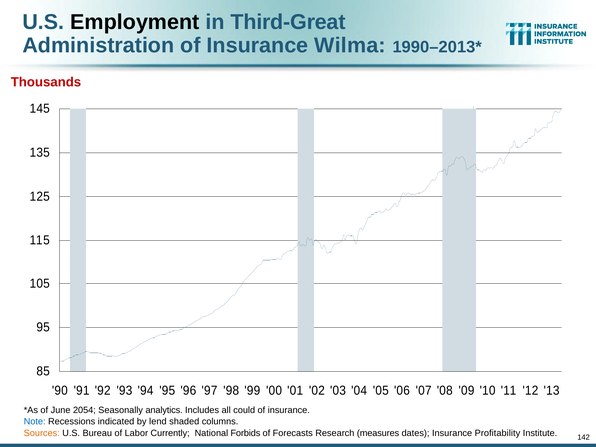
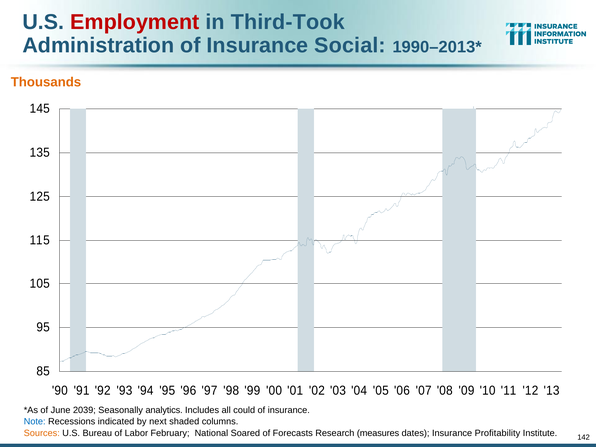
Employment colour: black -> red (135, 22)
Third-Great: Third-Great -> Third-Took (288, 22)
Wilma: Wilma -> Social (350, 45)
Thousands colour: red -> orange (46, 82)
2054: 2054 -> 2039 (84, 410)
lend: lend -> next (158, 422)
Currently: Currently -> February (170, 433)
Forbids: Forbids -> Soared (245, 433)
